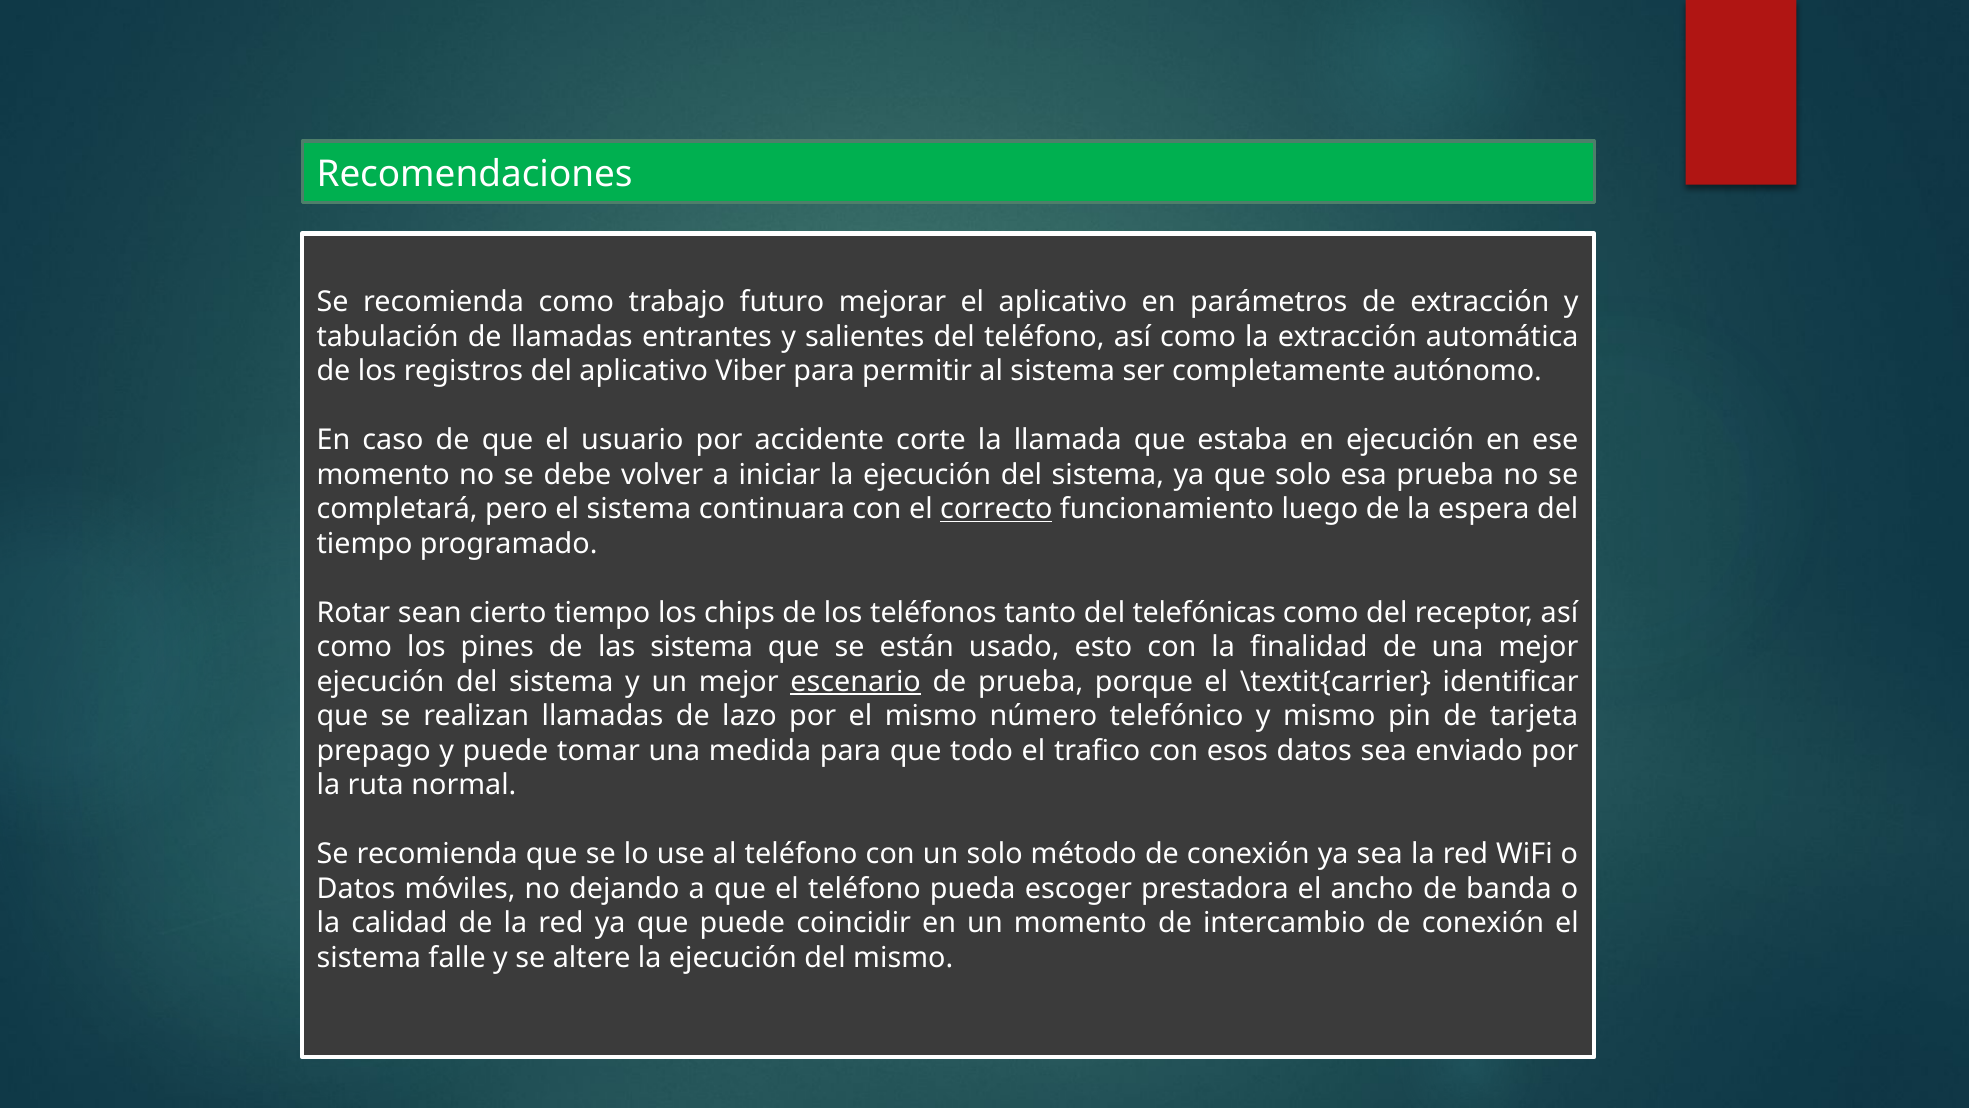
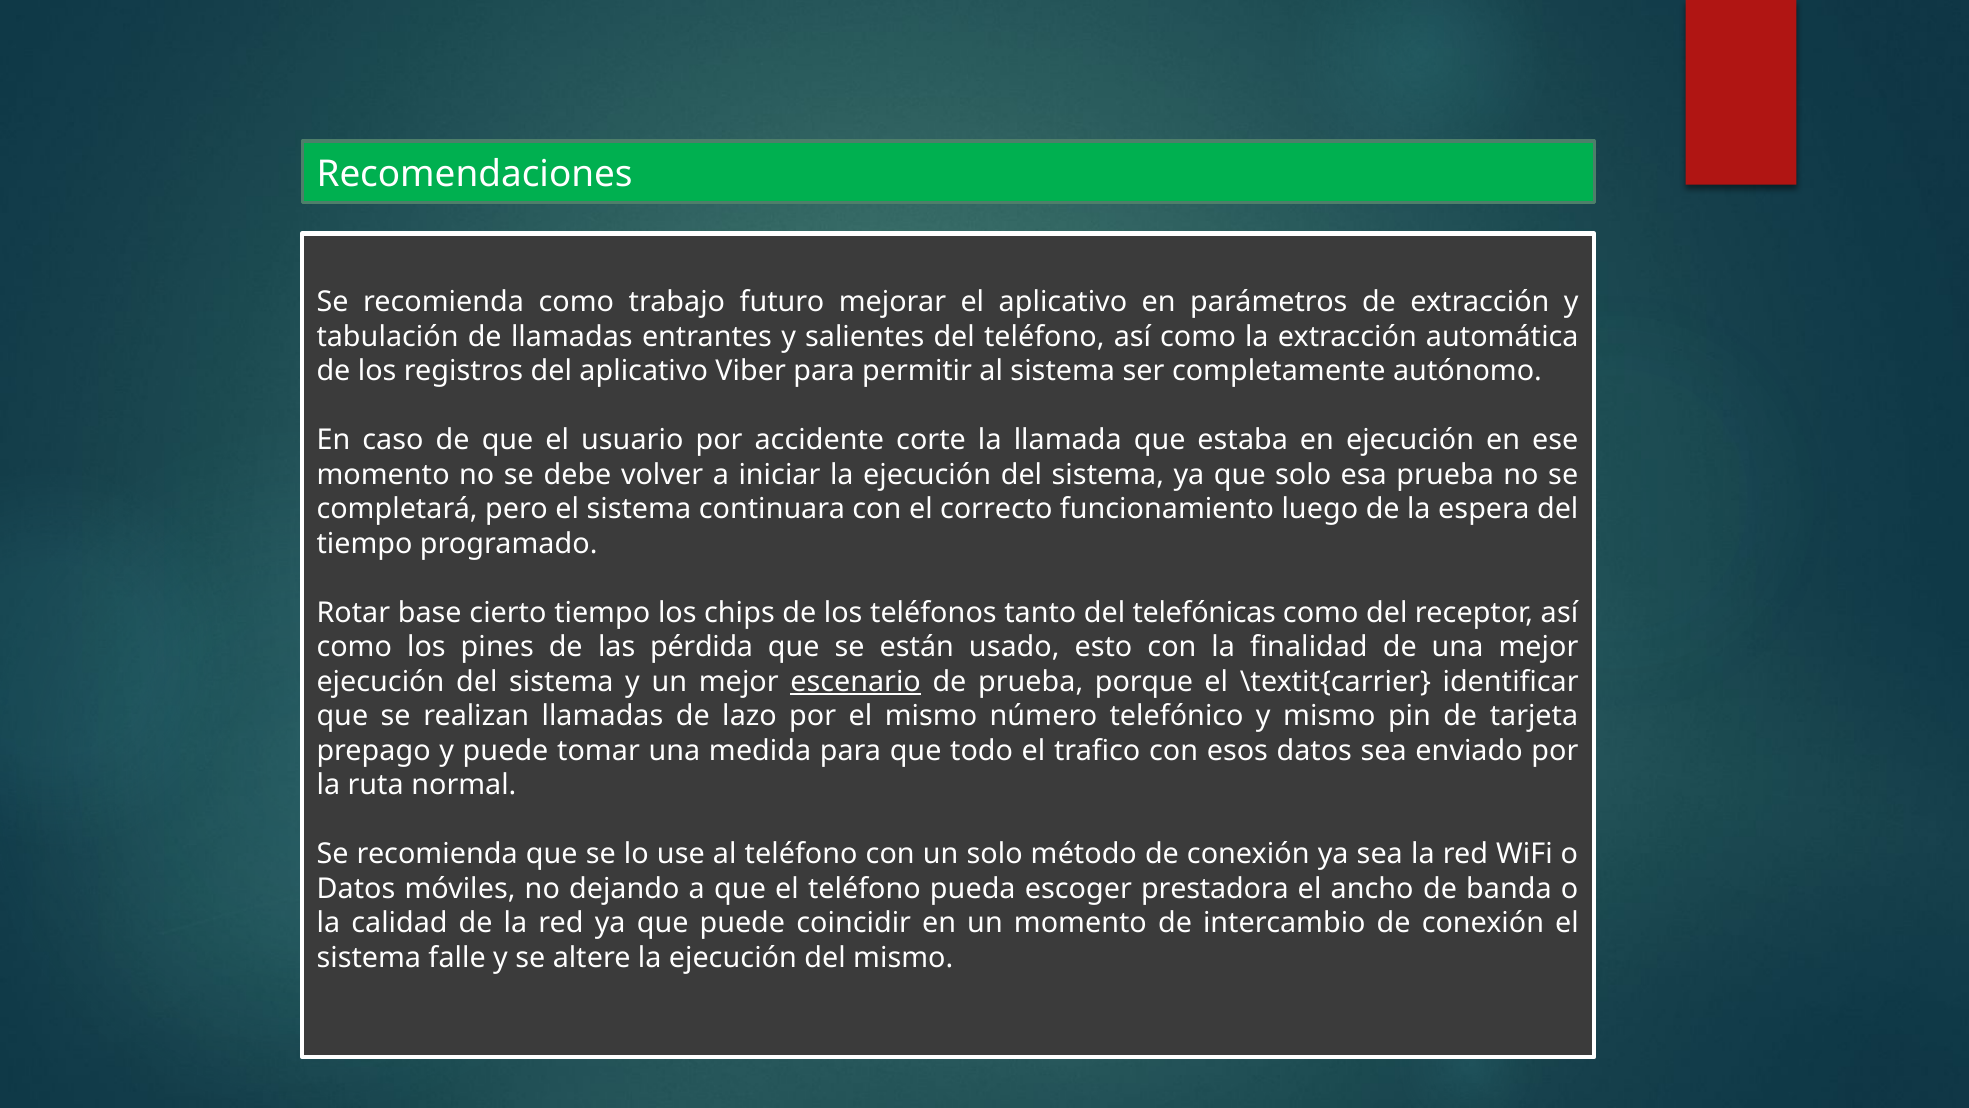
correcto underline: present -> none (996, 509)
sean: sean -> base (430, 612)
las sistema: sistema -> pérdida (702, 647)
